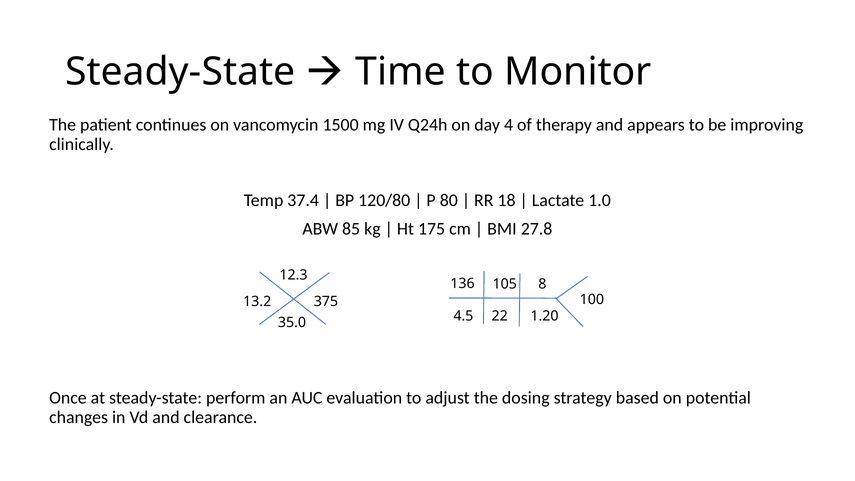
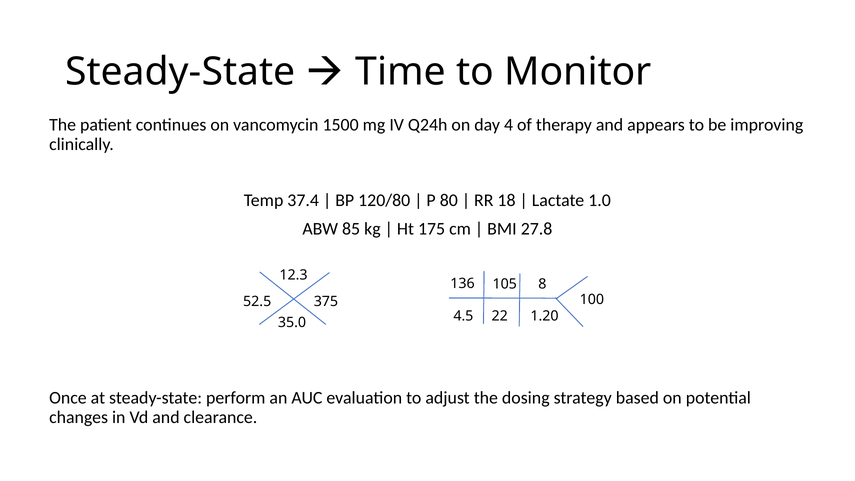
13.2: 13.2 -> 52.5 (257, 301)
